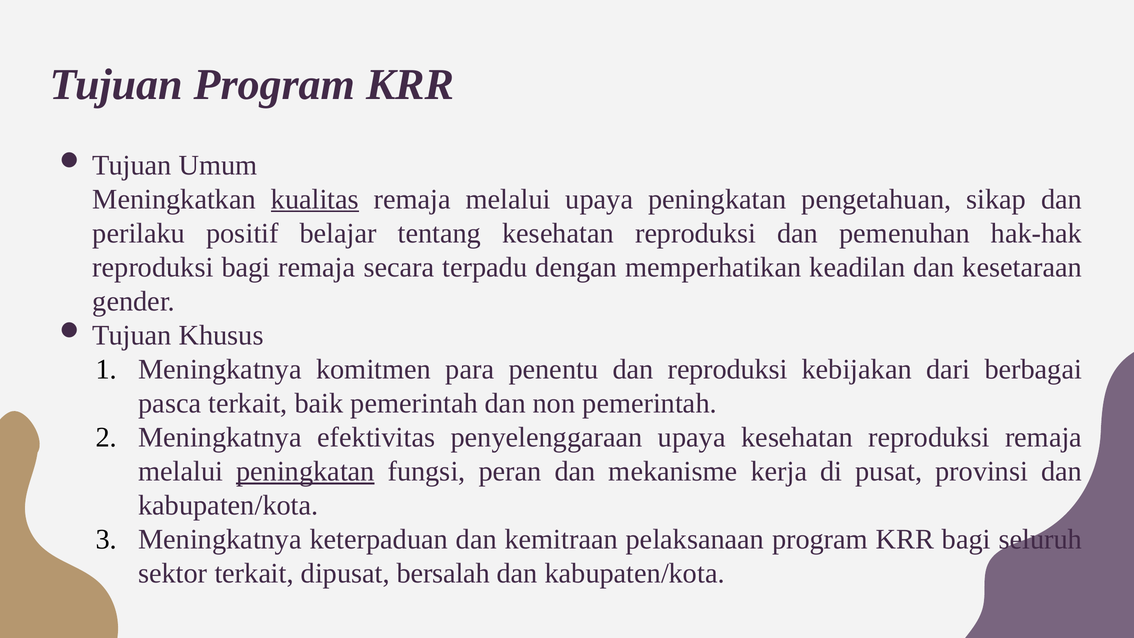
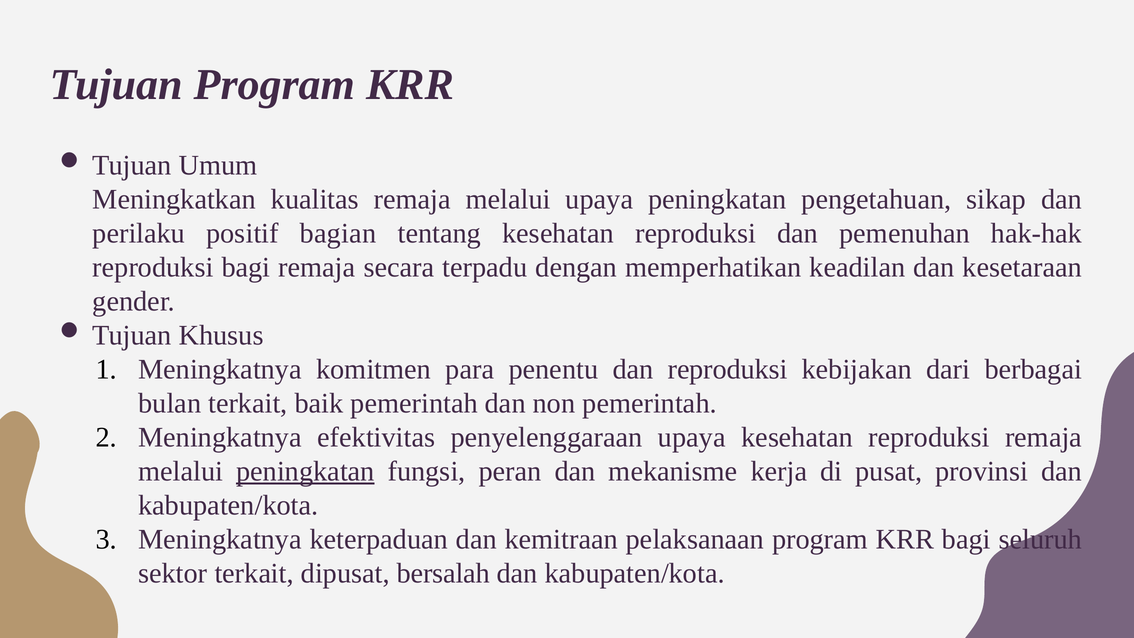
kualitas underline: present -> none (315, 199)
belajar: belajar -> bagian (338, 233)
pasca: pasca -> bulan (170, 403)
